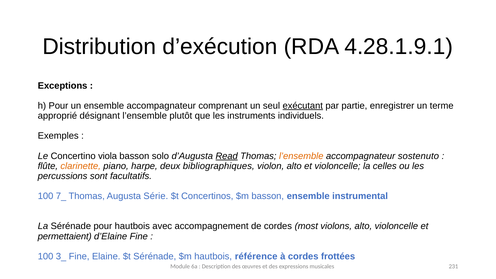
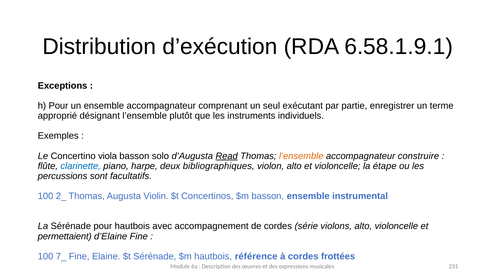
4.28.1.9.1: 4.28.1.9.1 -> 6.58.1.9.1 (399, 47)
exécutant underline: present -> none (303, 106)
sostenuto: sostenuto -> construire (418, 156)
clarinette colour: orange -> blue (81, 166)
celles: celles -> étape (385, 166)
7_: 7_ -> 2_ (61, 196)
Série: Série -> Violin (156, 196)
most: most -> série (306, 226)
3_: 3_ -> 7_ (61, 256)
